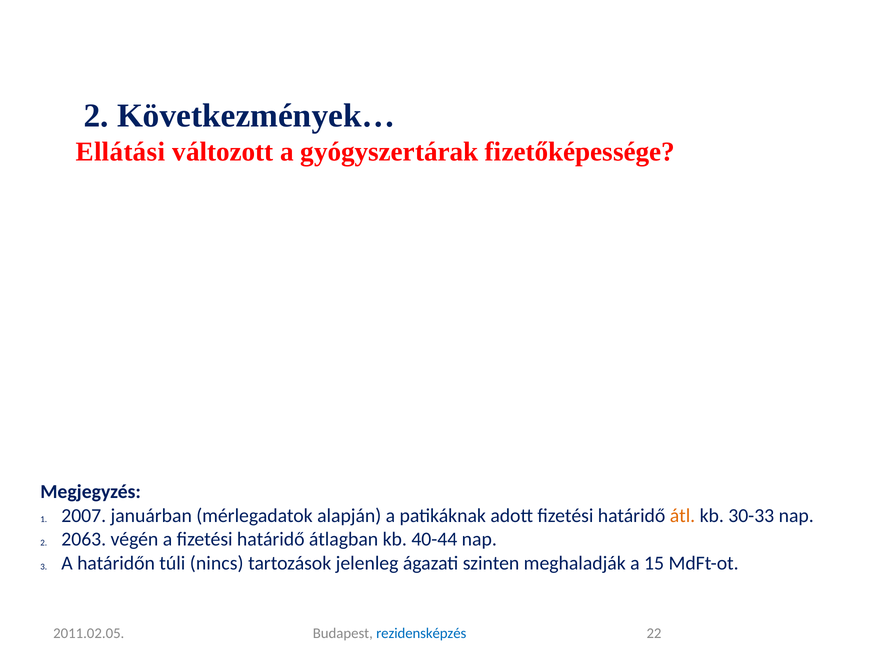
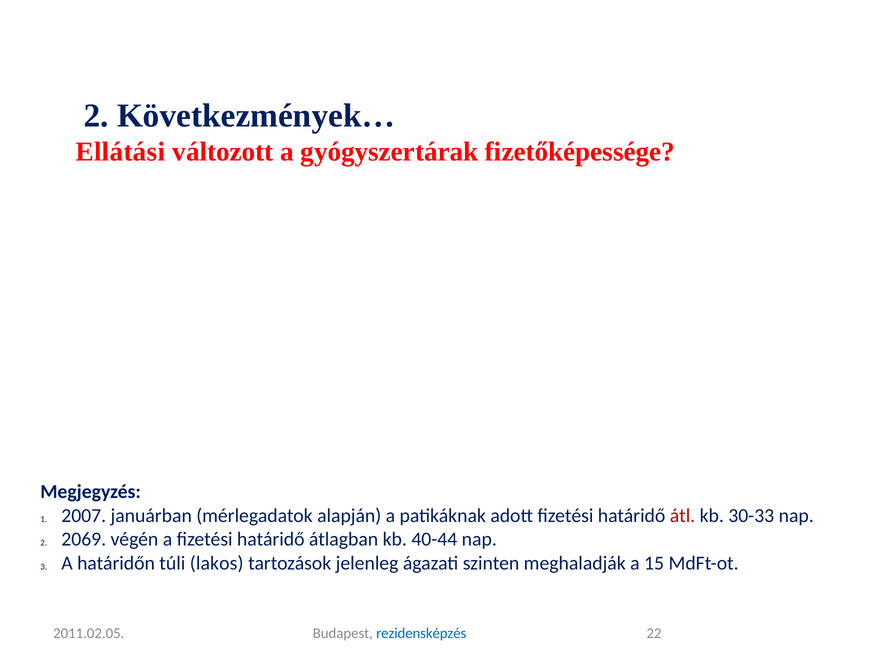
átl colour: orange -> red (683, 515)
2063: 2063 -> 2069 (84, 539)
nincs: nincs -> lakos (217, 563)
